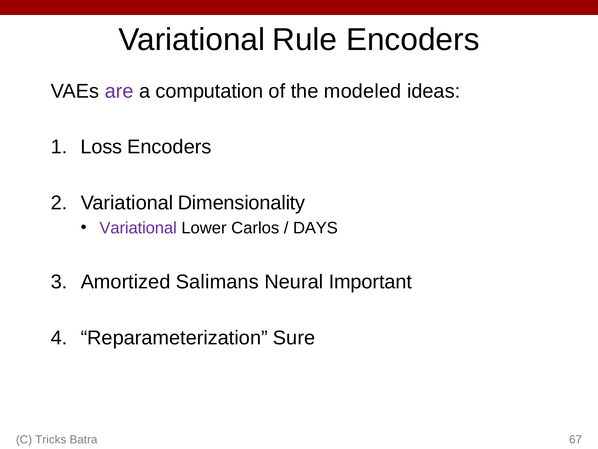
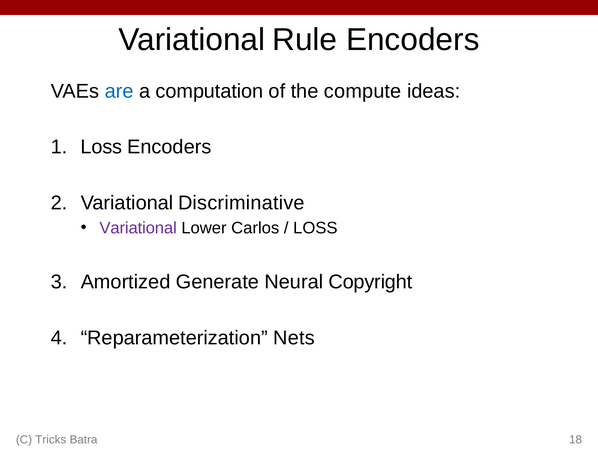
are colour: purple -> blue (119, 91)
modeled: modeled -> compute (363, 91)
Dimensionality: Dimensionality -> Discriminative (241, 203)
DAYS: DAYS -> LOSS (315, 228)
Salimans: Salimans -> Generate (217, 282)
Important: Important -> Copyright (370, 282)
Sure: Sure -> Nets (294, 338)
67: 67 -> 18 (576, 439)
